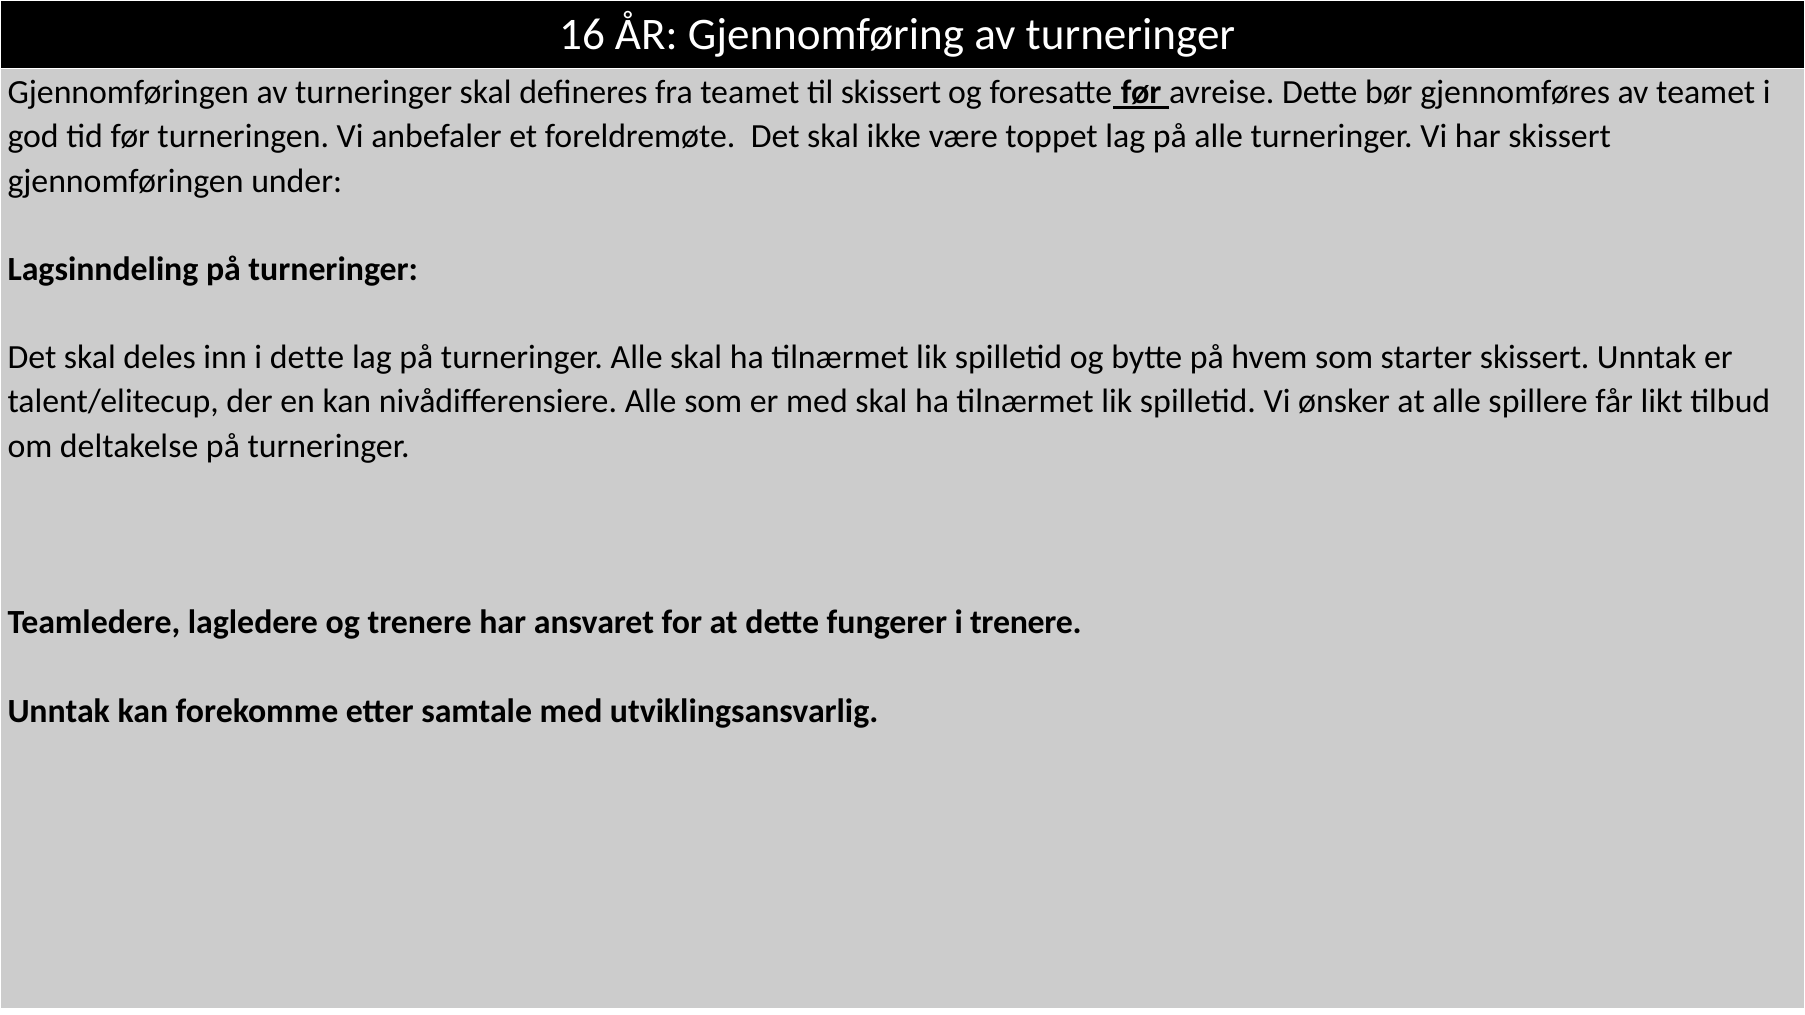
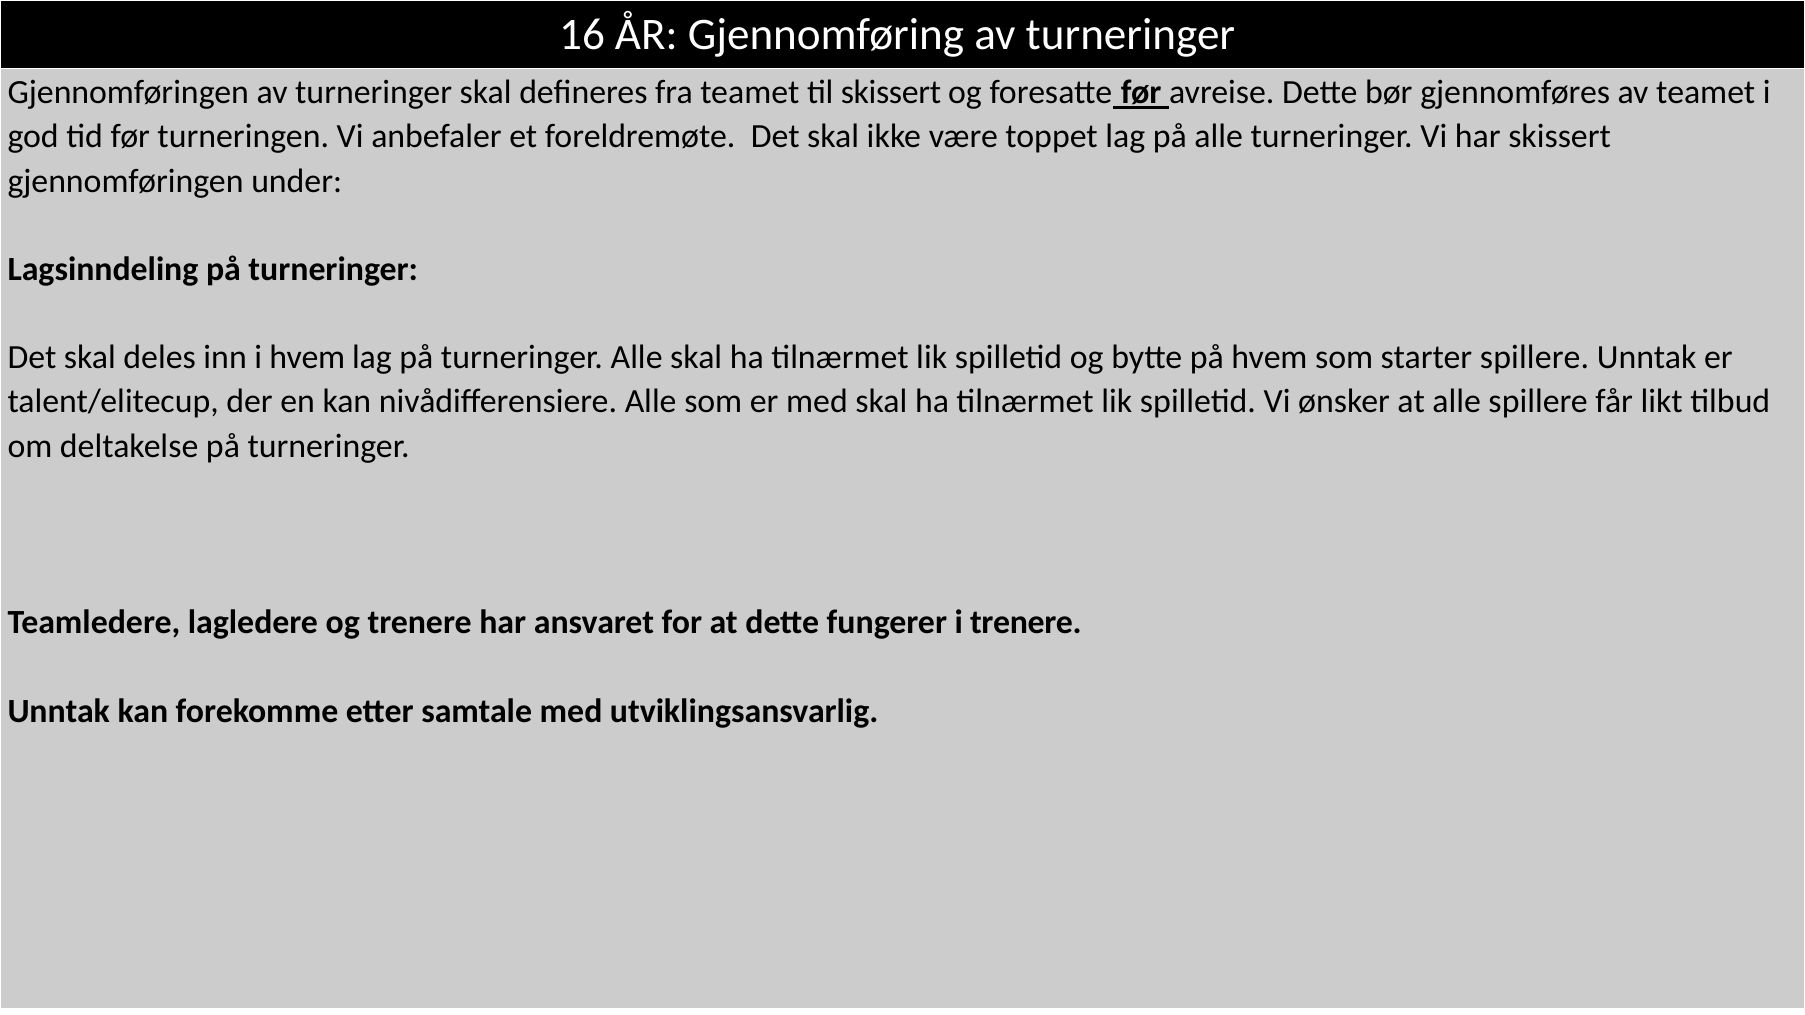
i dette: dette -> hvem (307, 358)
starter skissert: skissert -> spillere (1535, 358)
